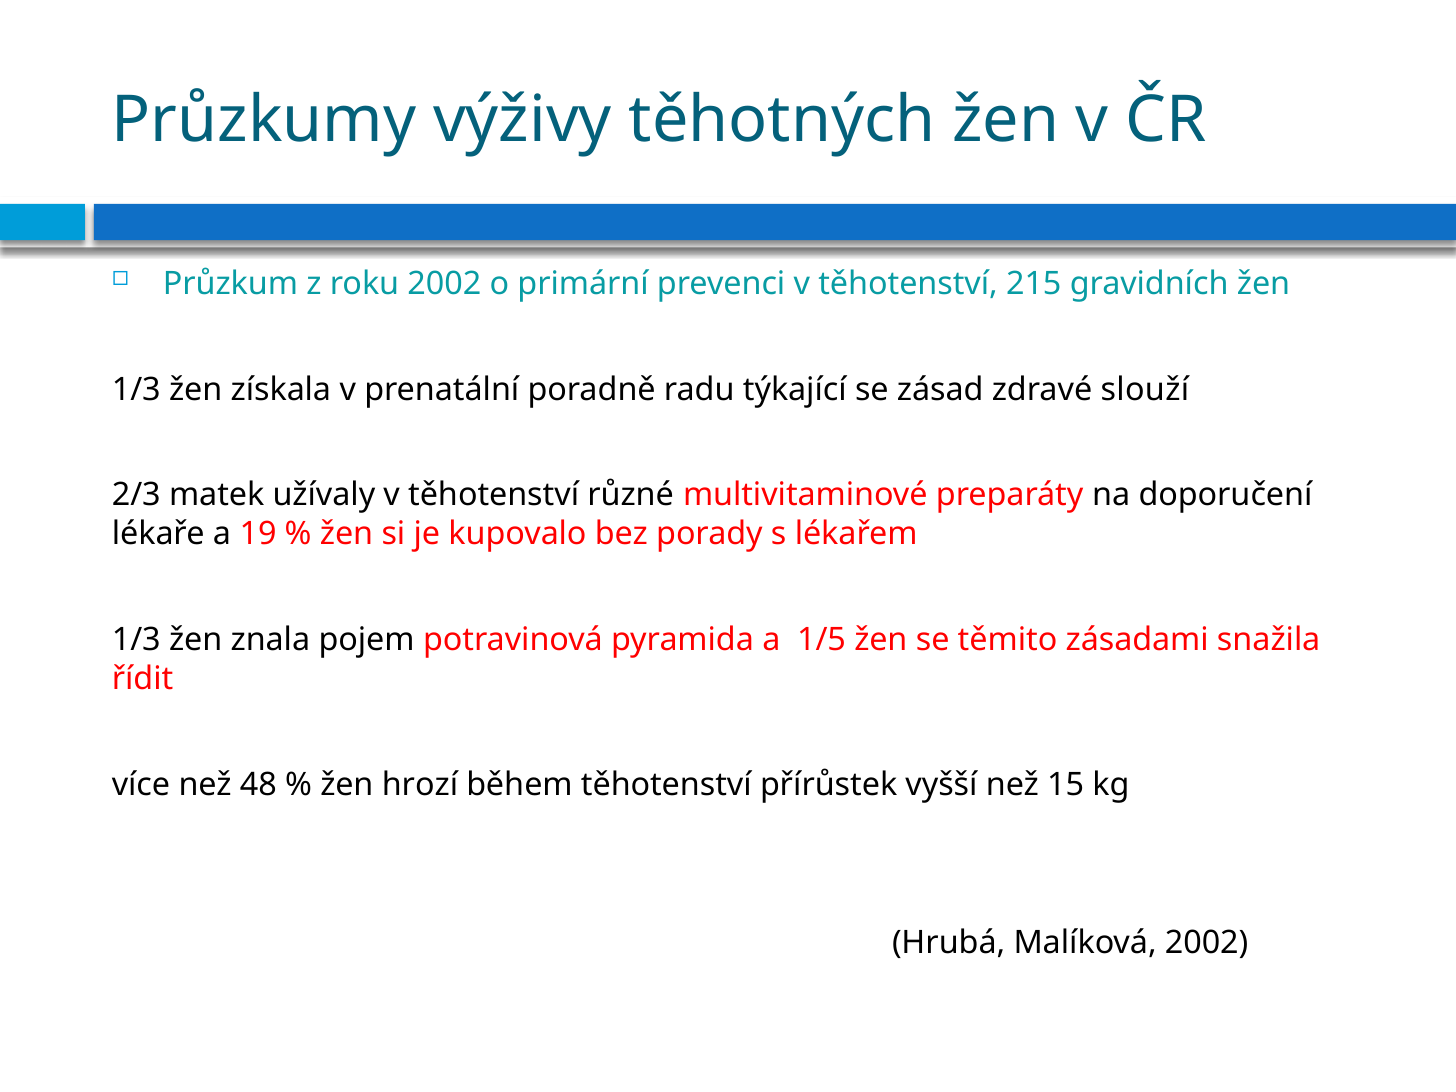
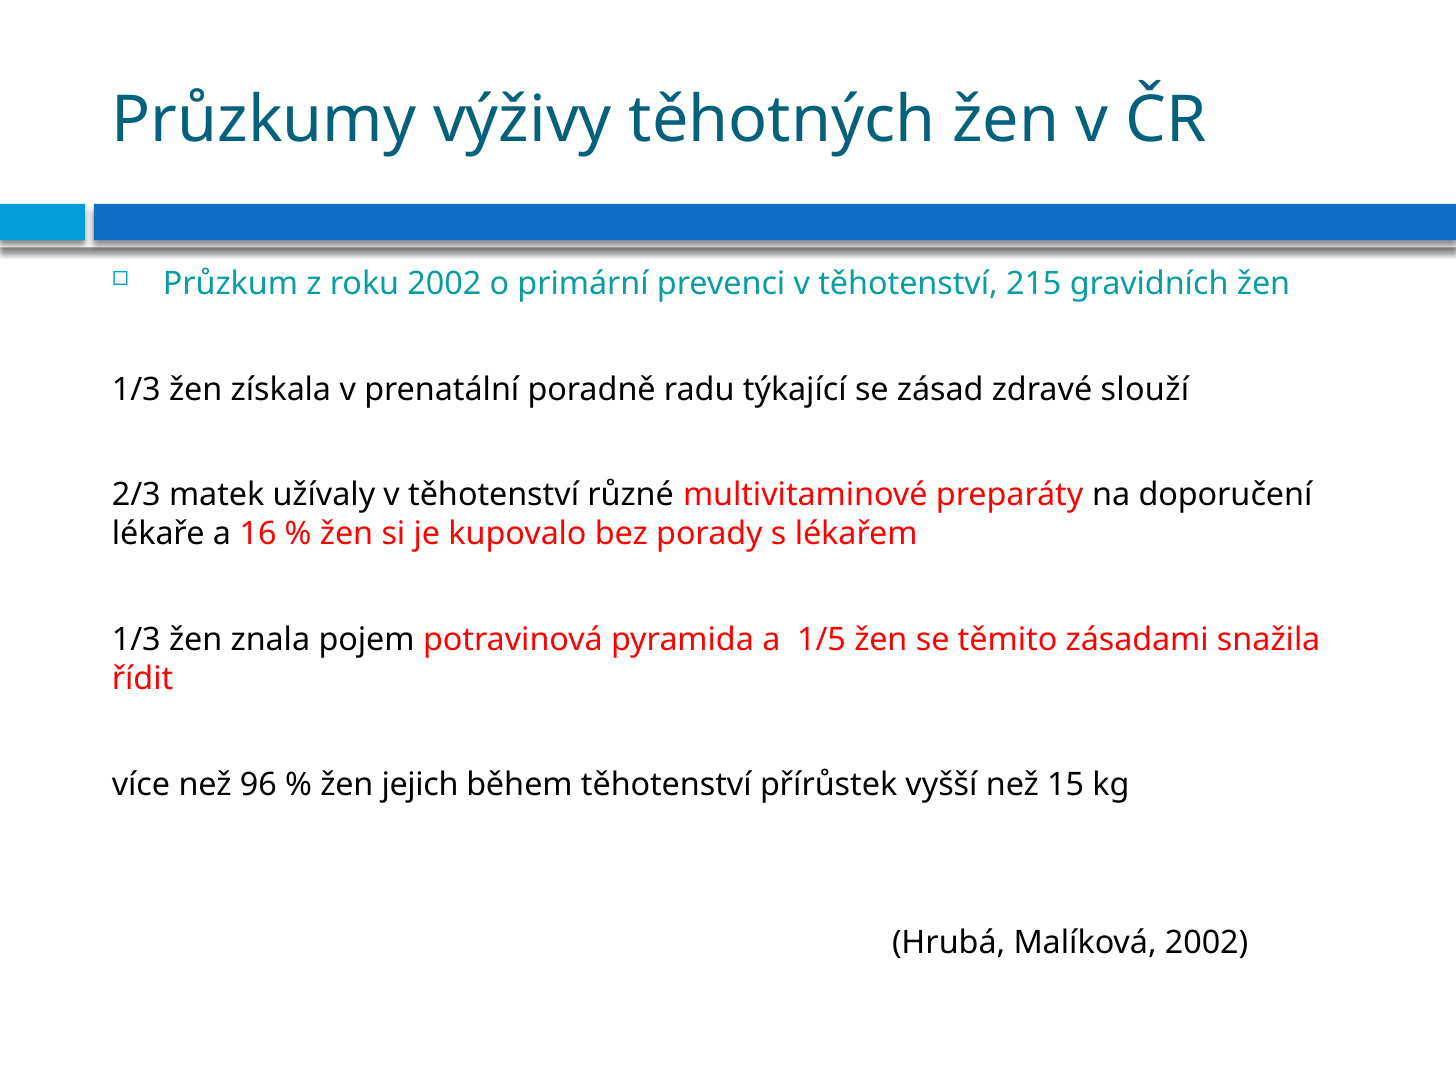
19: 19 -> 16 (258, 534)
48: 48 -> 96 (258, 784)
hrozí: hrozí -> jejich (420, 784)
